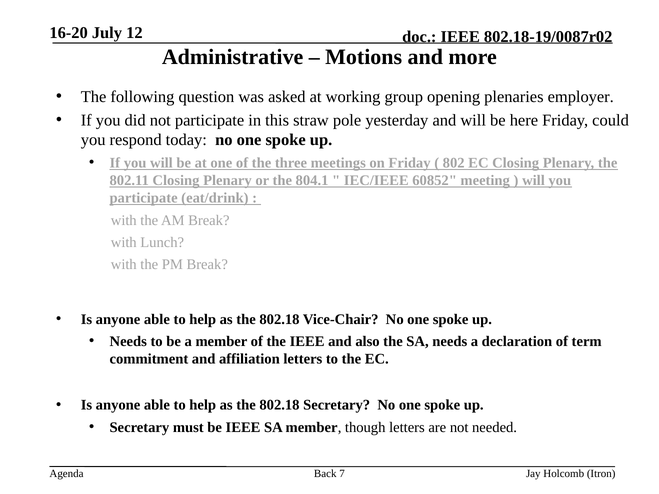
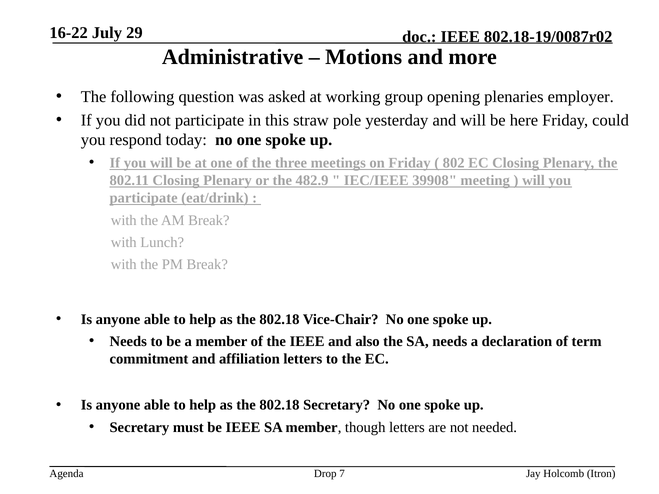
16-20: 16-20 -> 16-22 (69, 33)
12: 12 -> 29 (134, 33)
804.1: 804.1 -> 482.9 (312, 181)
60852: 60852 -> 39908 (435, 181)
Back: Back -> Drop (325, 474)
